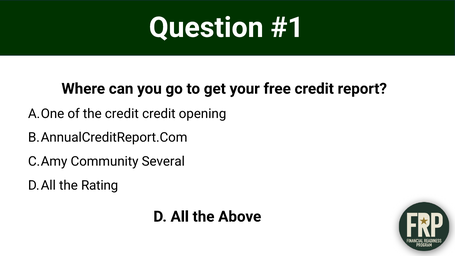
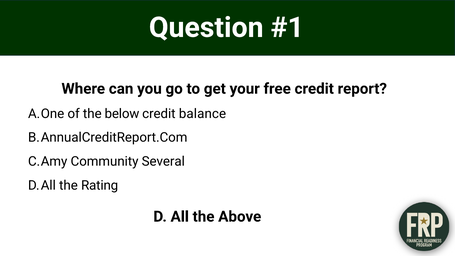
the credit: credit -> below (122, 114)
opening: opening -> balance (202, 114)
